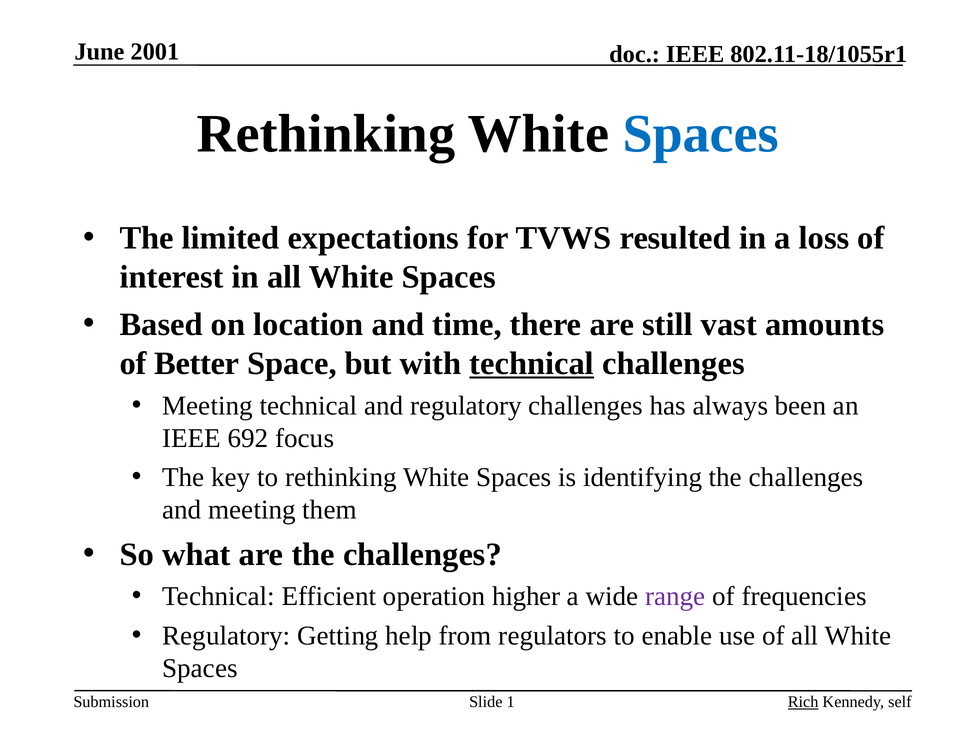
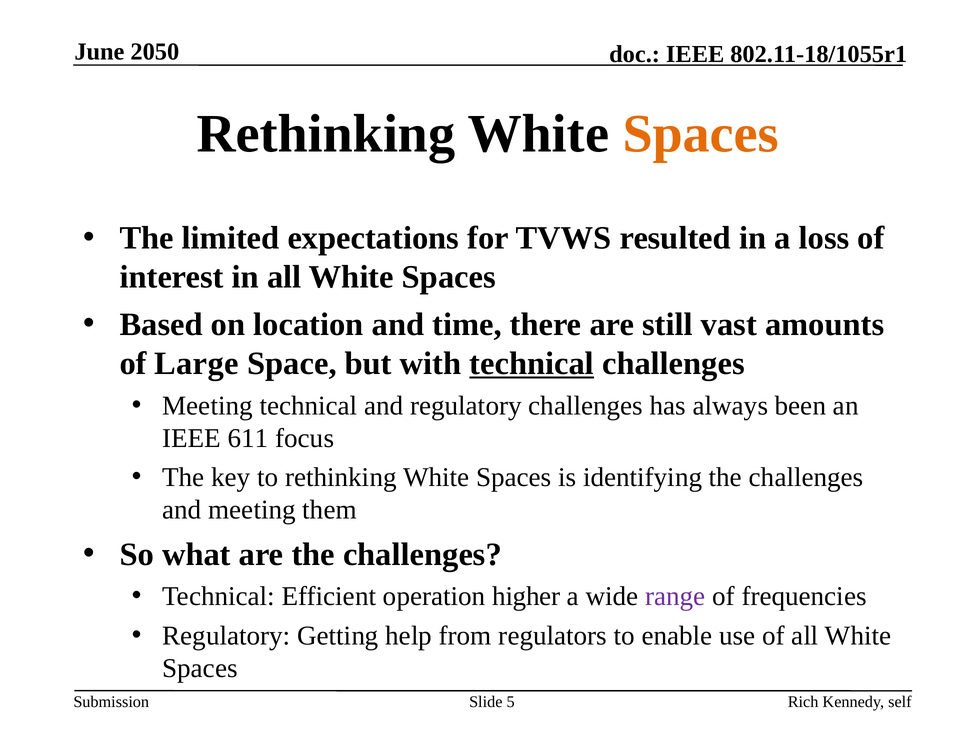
2001: 2001 -> 2050 (155, 52)
Spaces colour: blue -> orange (701, 134)
Better: Better -> Large (196, 363)
692: 692 -> 611 (248, 438)
1: 1 -> 5 (511, 702)
Rich underline: present -> none (803, 702)
